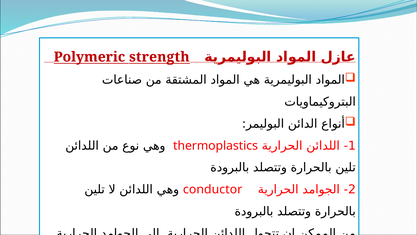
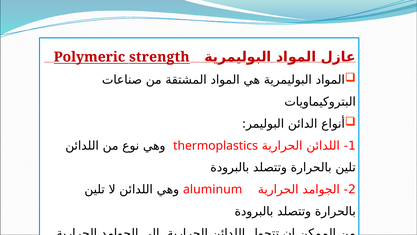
conductor: conductor -> aluminum (213, 189)
